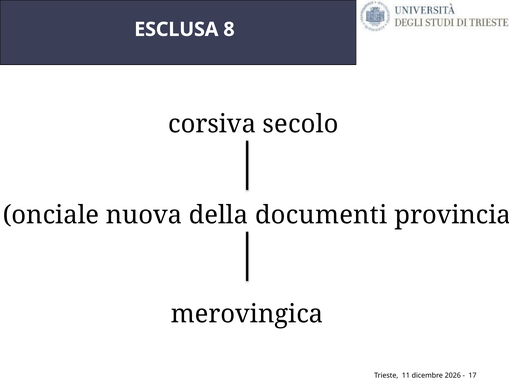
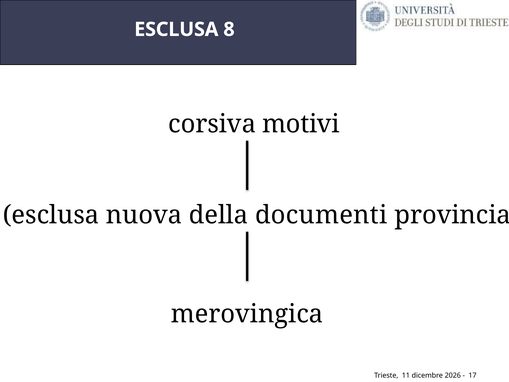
secolo: secolo -> motivi (301, 124)
onciale: onciale -> esclusa (51, 215)
